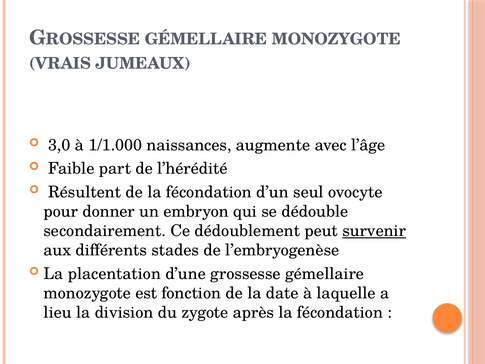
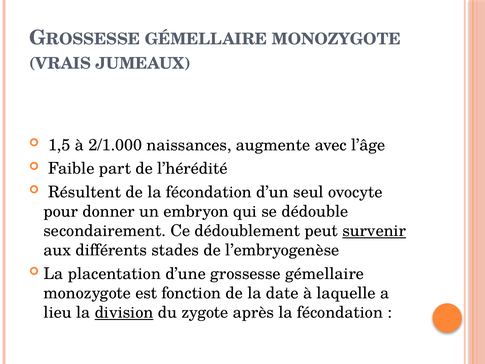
3,0: 3,0 -> 1,5 (59, 145)
1/1.000: 1/1.000 -> 2/1.000 (115, 145)
division underline: none -> present (124, 312)
